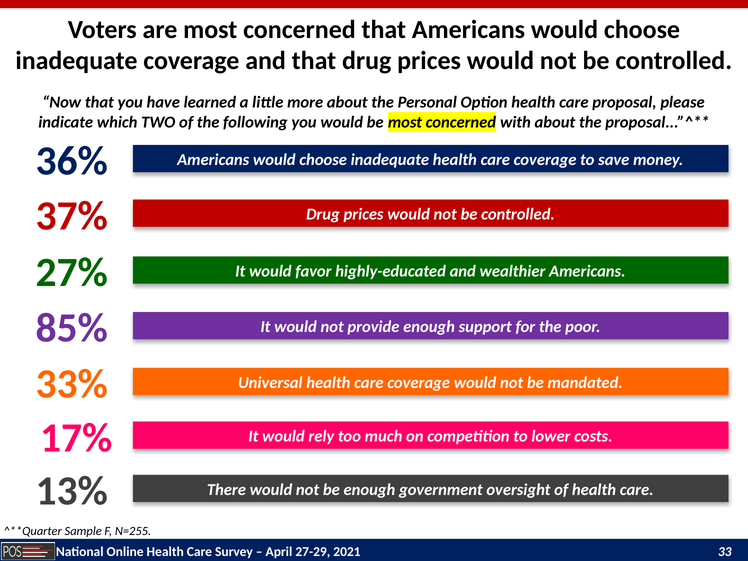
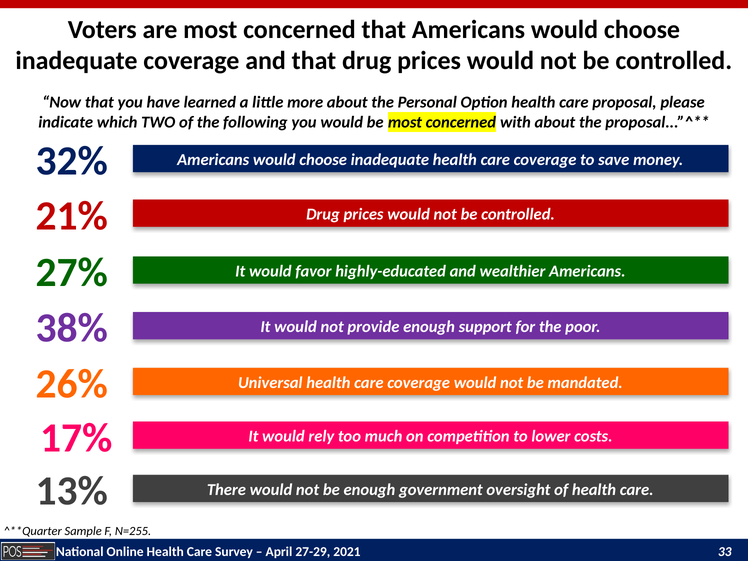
36%: 36% -> 32% (72, 161)
37%: 37% -> 21% (72, 216)
85%: 85% -> 38% (72, 328)
33%: 33% -> 26% (72, 384)
